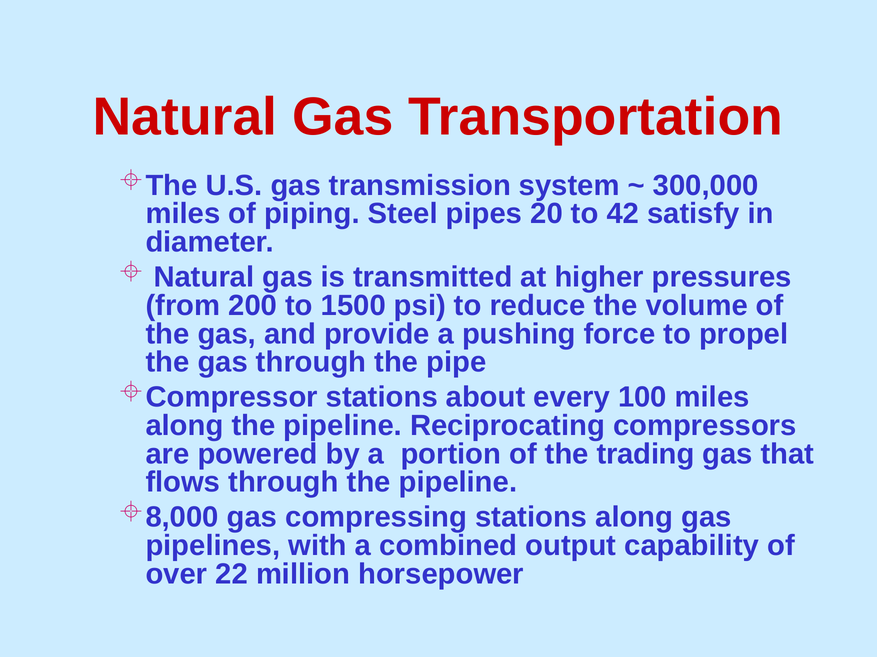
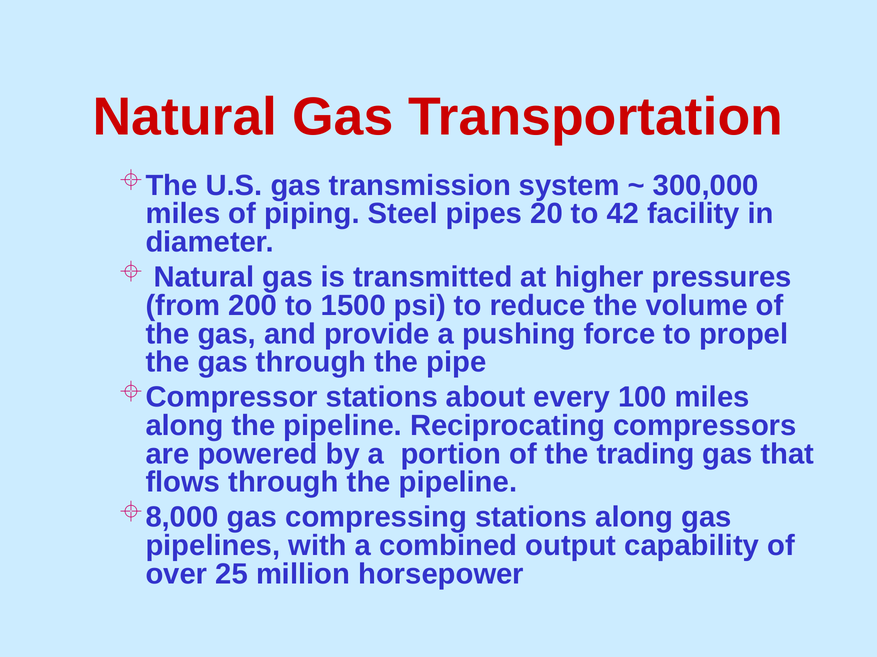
satisfy: satisfy -> facility (693, 214)
22: 22 -> 25 (232, 575)
